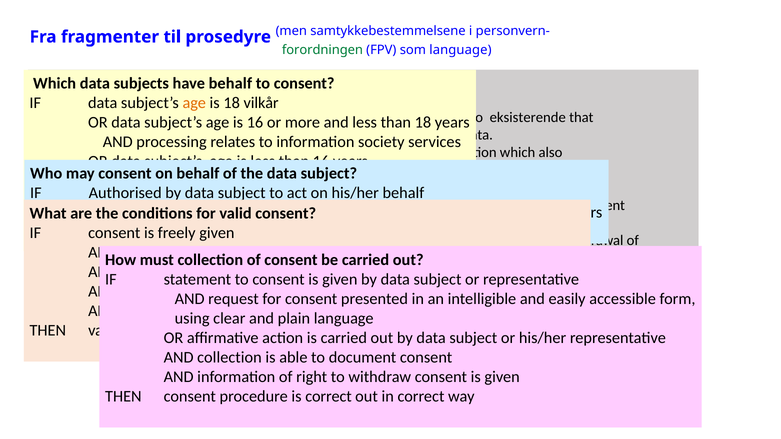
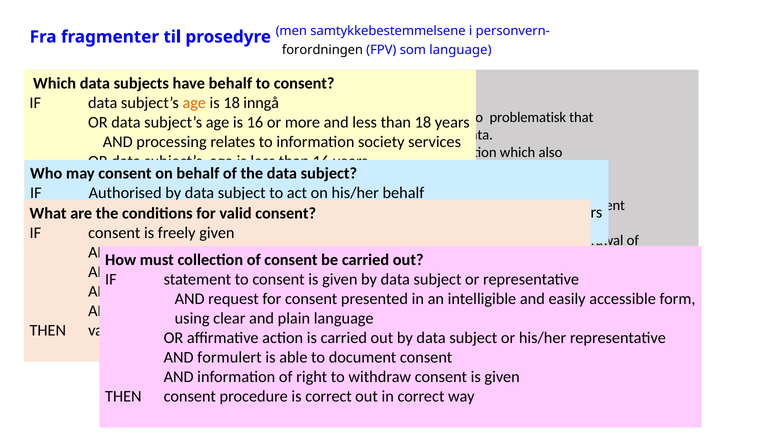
forordningen colour: green -> black (322, 50)
vilkår: vilkår -> inngå (261, 103)
eksisterende: eksisterende -> problematisk (528, 118)
AND collection: collection -> formulert (229, 358)
